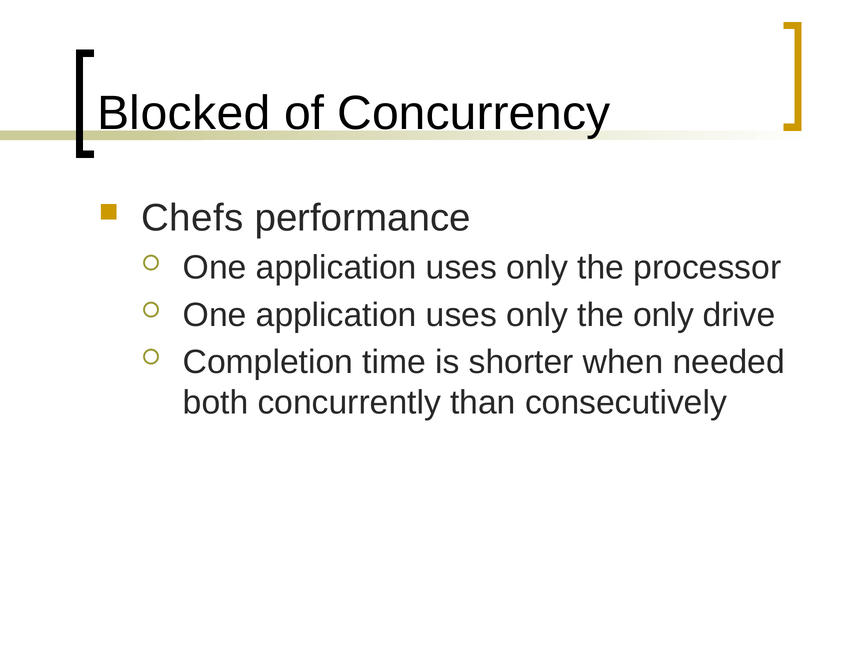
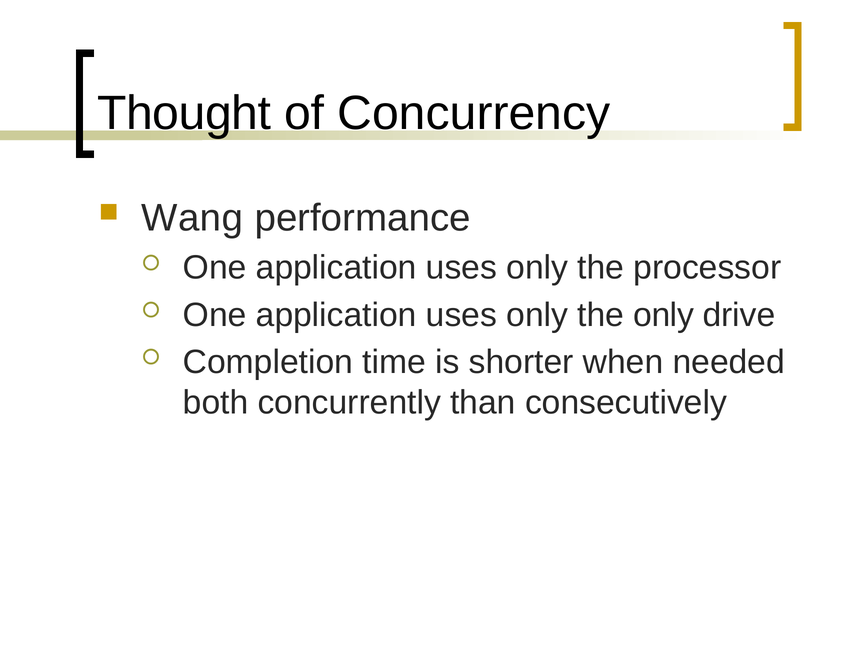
Blocked: Blocked -> Thought (184, 113)
Chefs: Chefs -> Wang (192, 218)
